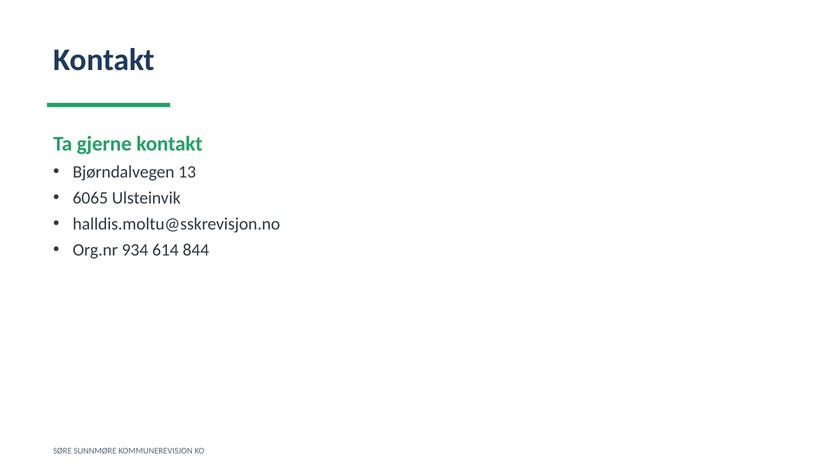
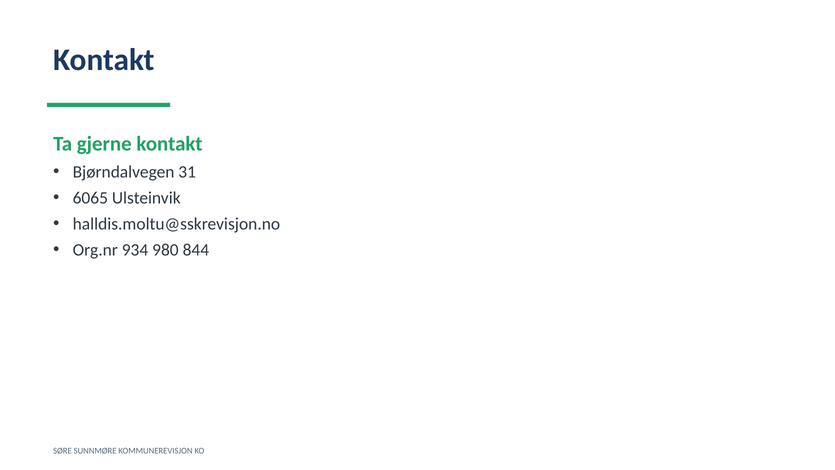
13: 13 -> 31 (187, 172)
614: 614 -> 980 (165, 250)
